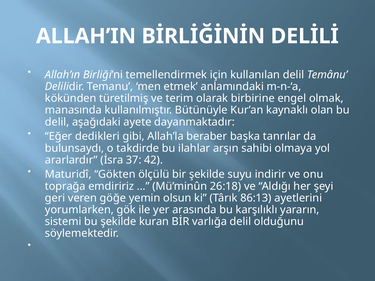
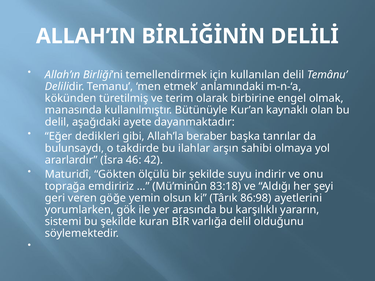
37: 37 -> 46 (134, 160)
26:18: 26:18 -> 83:18 (226, 186)
86:13: 86:13 -> 86:98 (256, 198)
